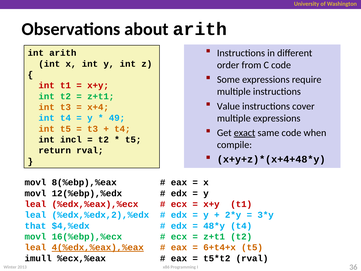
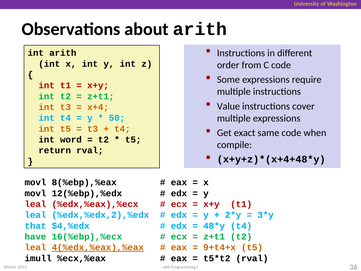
49: 49 -> 50 (117, 118)
exact underline: present -> none (245, 133)
incl: incl -> word (71, 140)
movl: movl -> have (35, 236)
6+t4+x: 6+t4+x -> 9+t4+x (220, 247)
